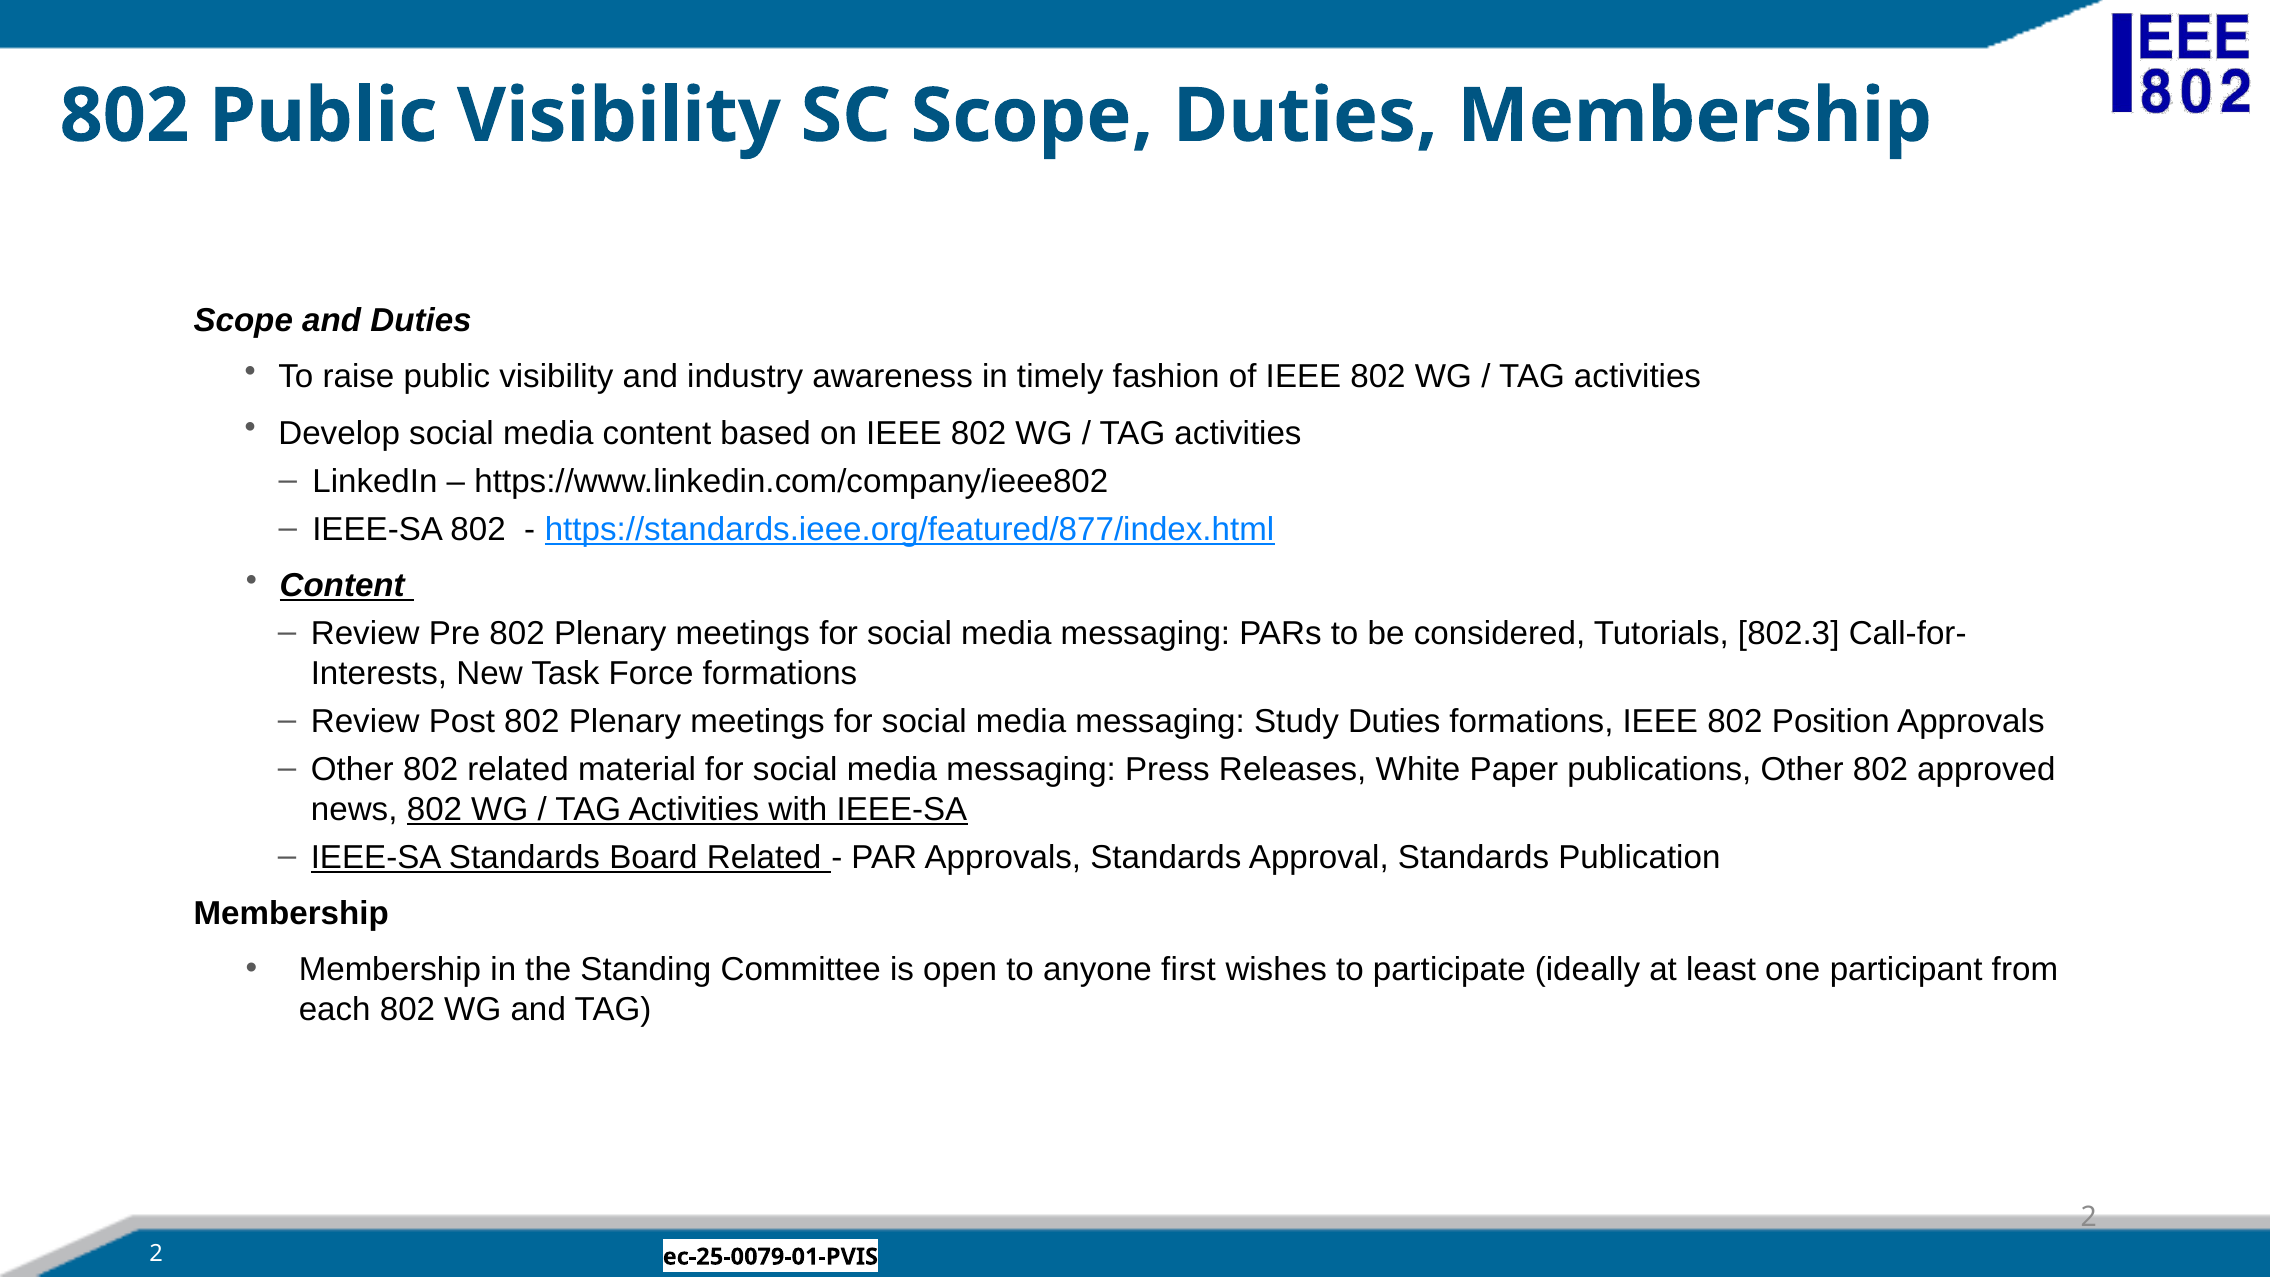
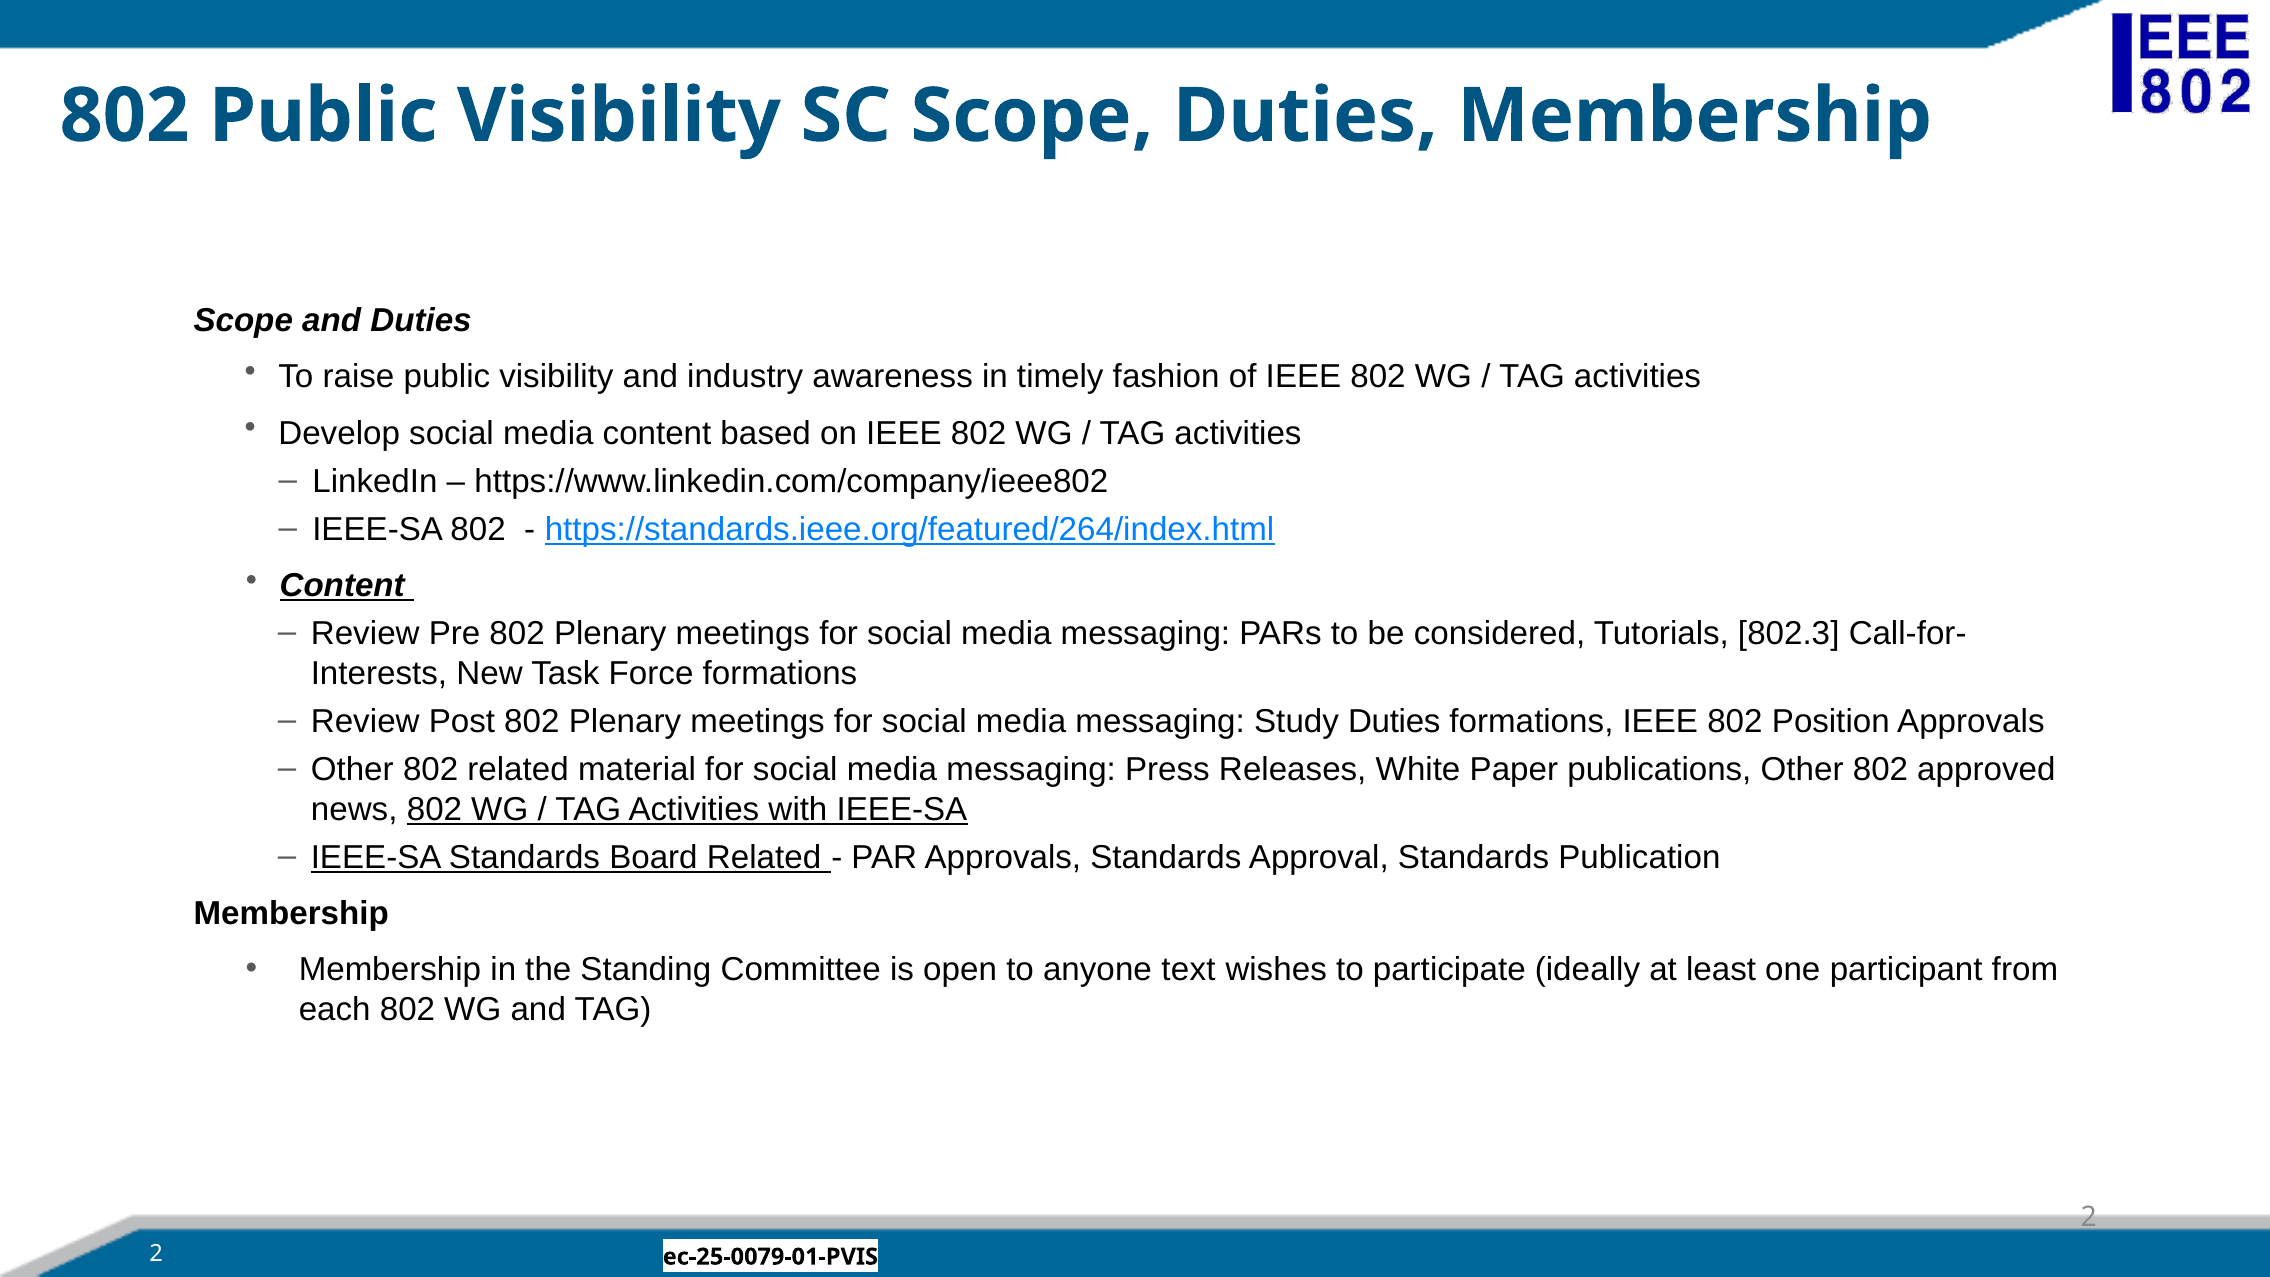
https://standards.ieee.org/featured/877/index.html: https://standards.ieee.org/featured/877/index.html -> https://standards.ieee.org/featured/264/index.html (910, 529)
first: first -> text (1188, 970)
